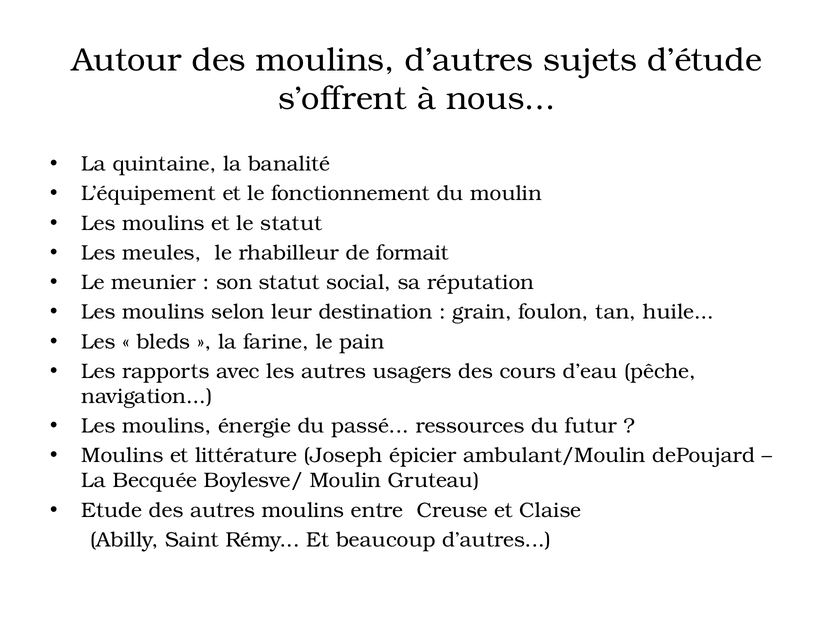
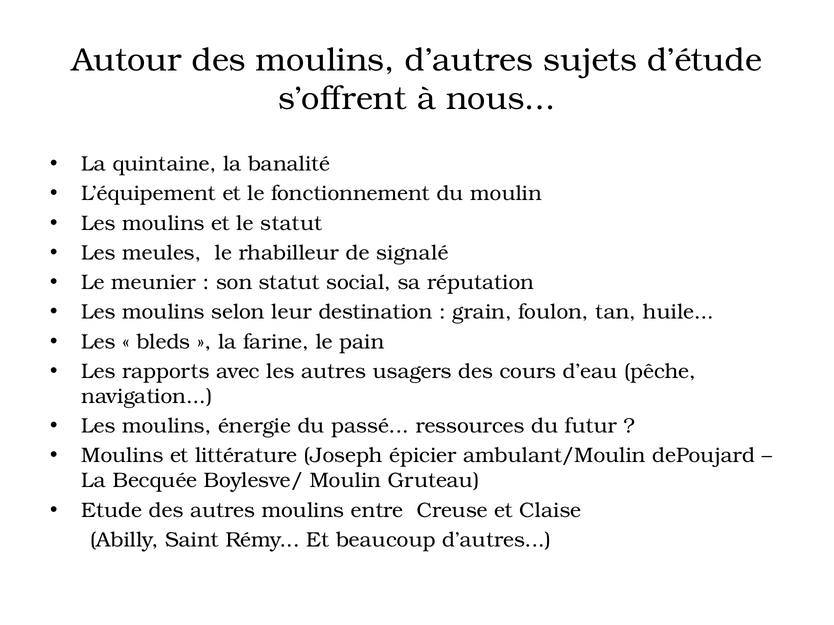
formait: formait -> signalé (412, 253)
